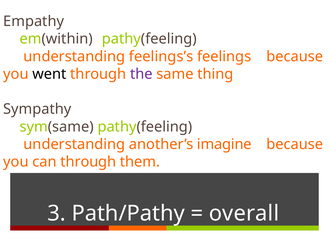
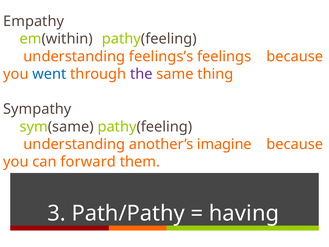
went colour: black -> blue (49, 74)
can through: through -> forward (88, 162)
overall: overall -> having (244, 213)
